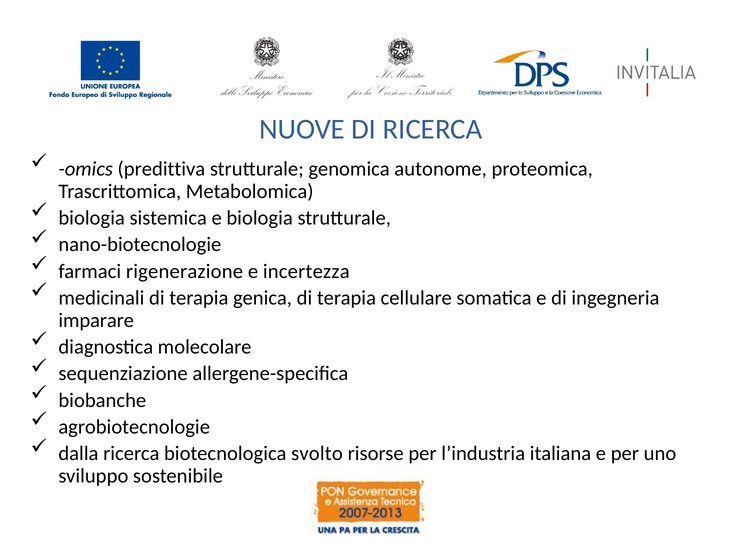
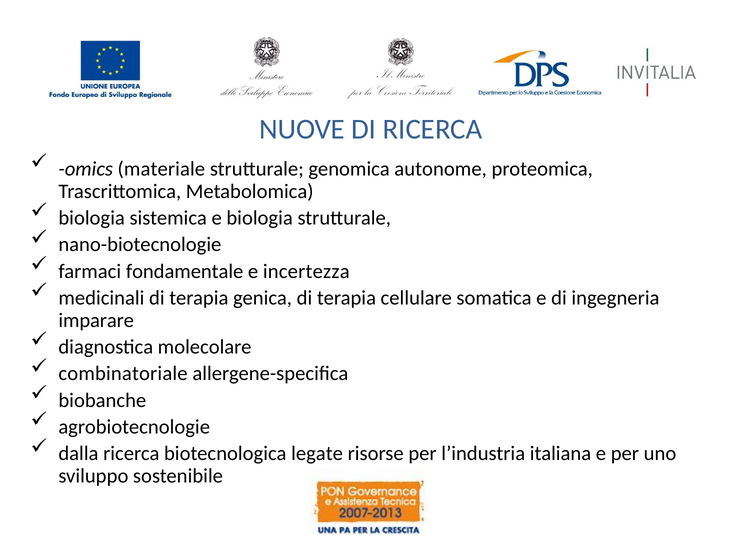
predittiva: predittiva -> materiale (161, 169)
rigenerazione: rigenerazione -> fondamentale (185, 272)
sequenziazione: sequenziazione -> combinatoriale (123, 374)
svolto: svolto -> legate (317, 454)
